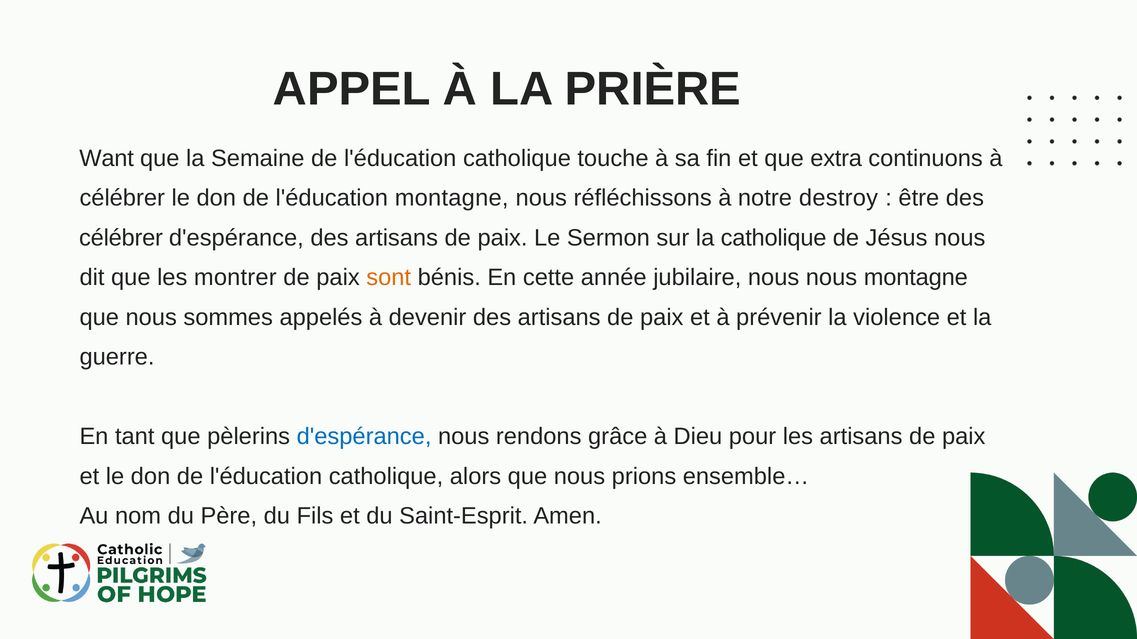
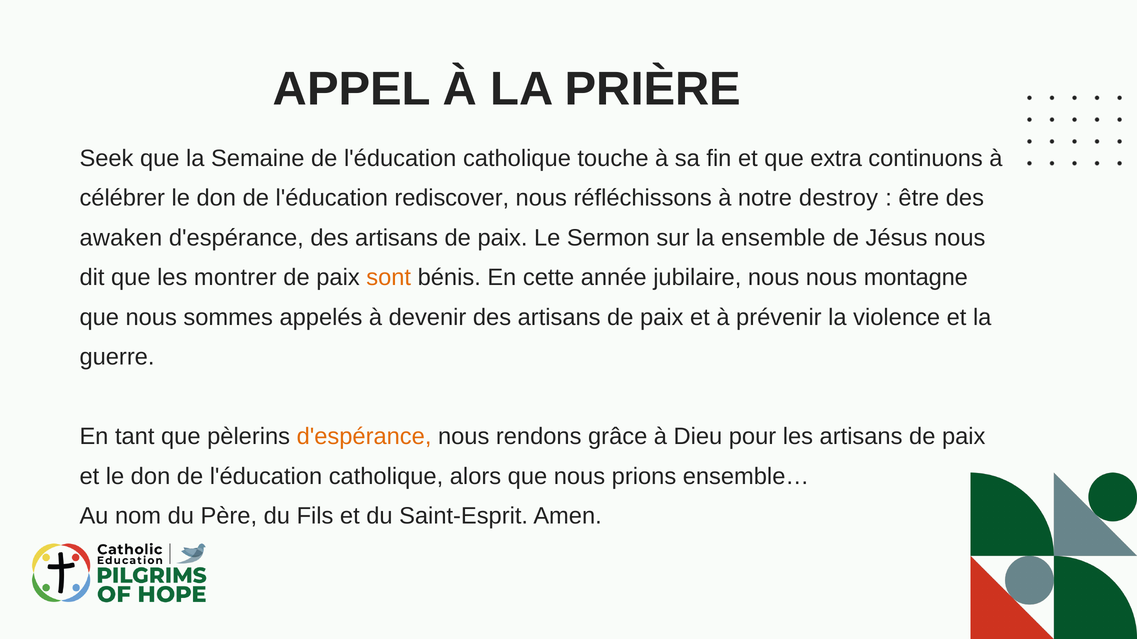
Want: Want -> Seek (106, 158)
l'éducation montagne: montagne -> rediscover (452, 198)
célébrer: célébrer -> awaken (121, 238)
la catholique: catholique -> ensemble (773, 238)
d'espérance colour: blue -> orange (364, 437)
